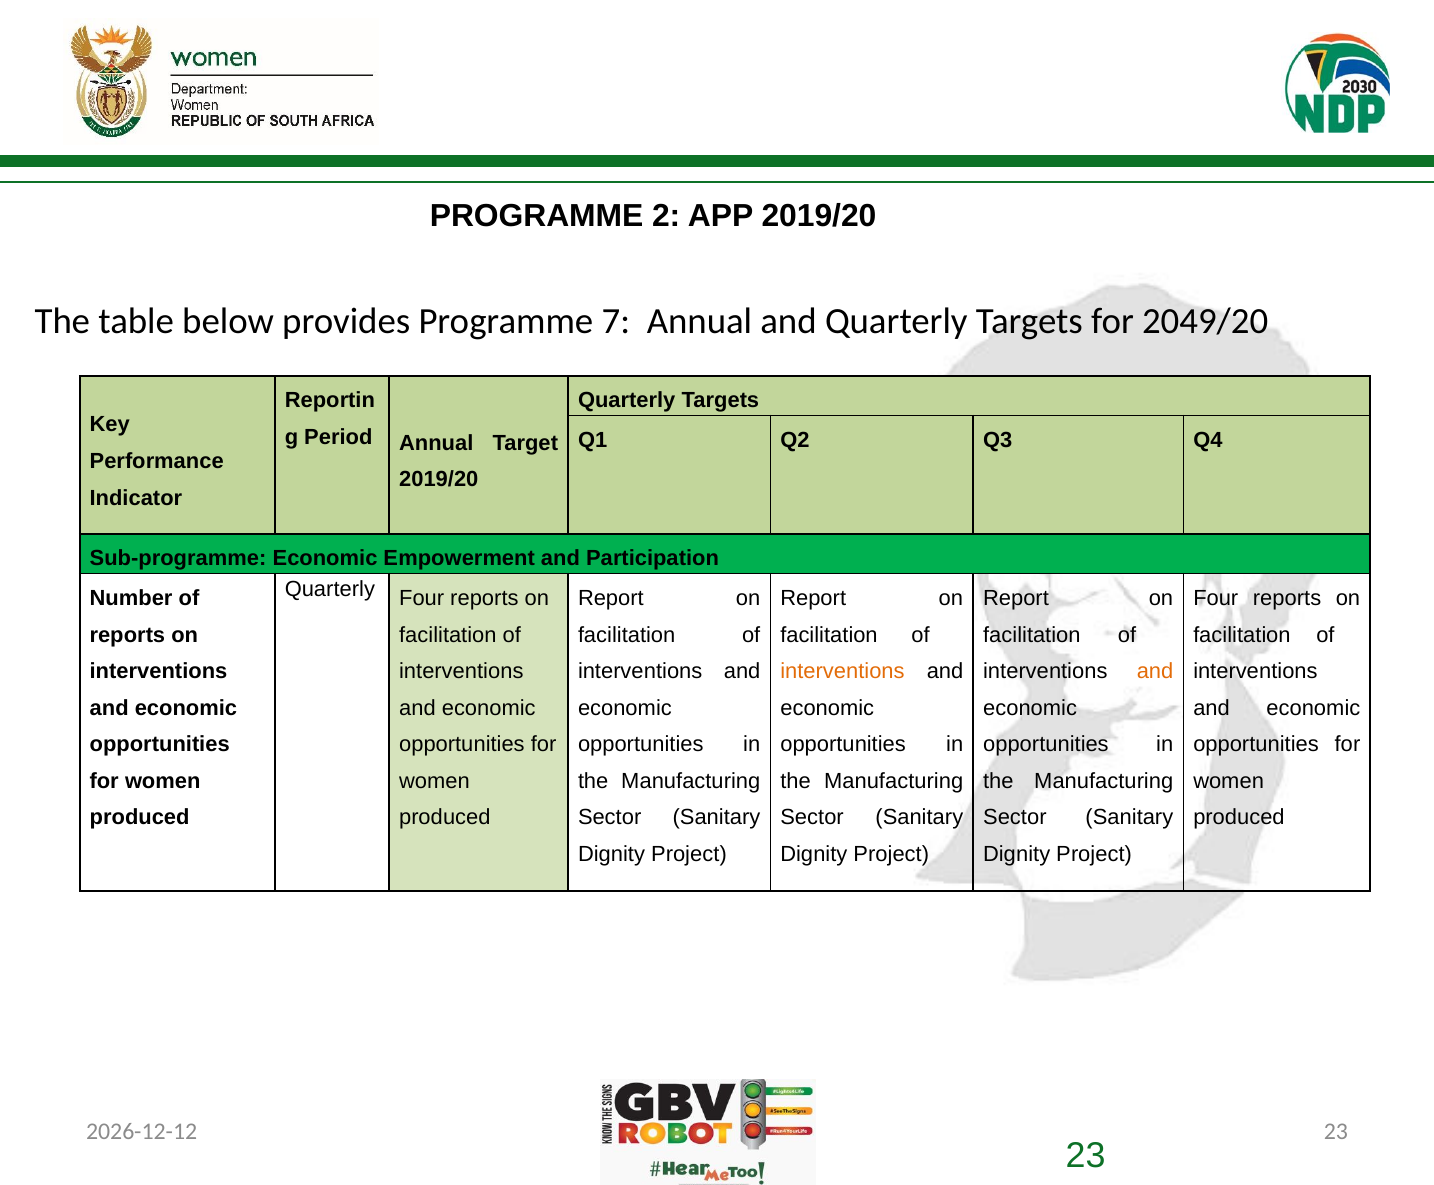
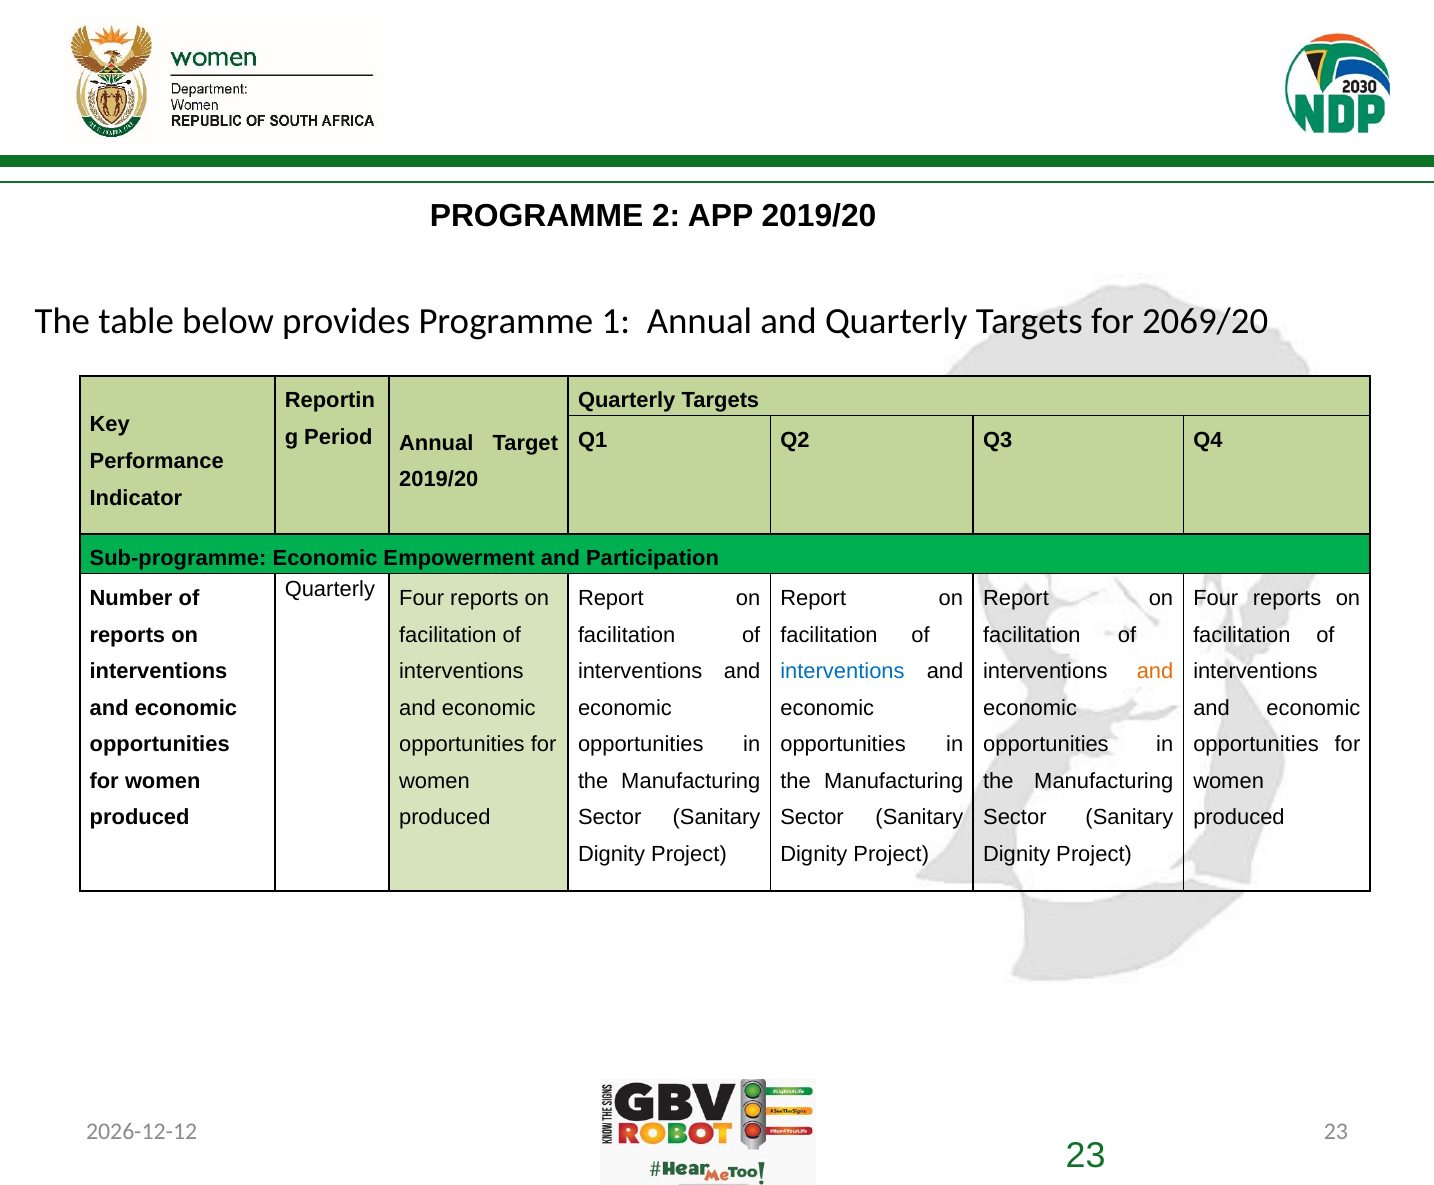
7: 7 -> 1 (616, 321)
2049/20: 2049/20 -> 2069/20 (1205, 321)
interventions colour: orange -> blue (842, 672)
